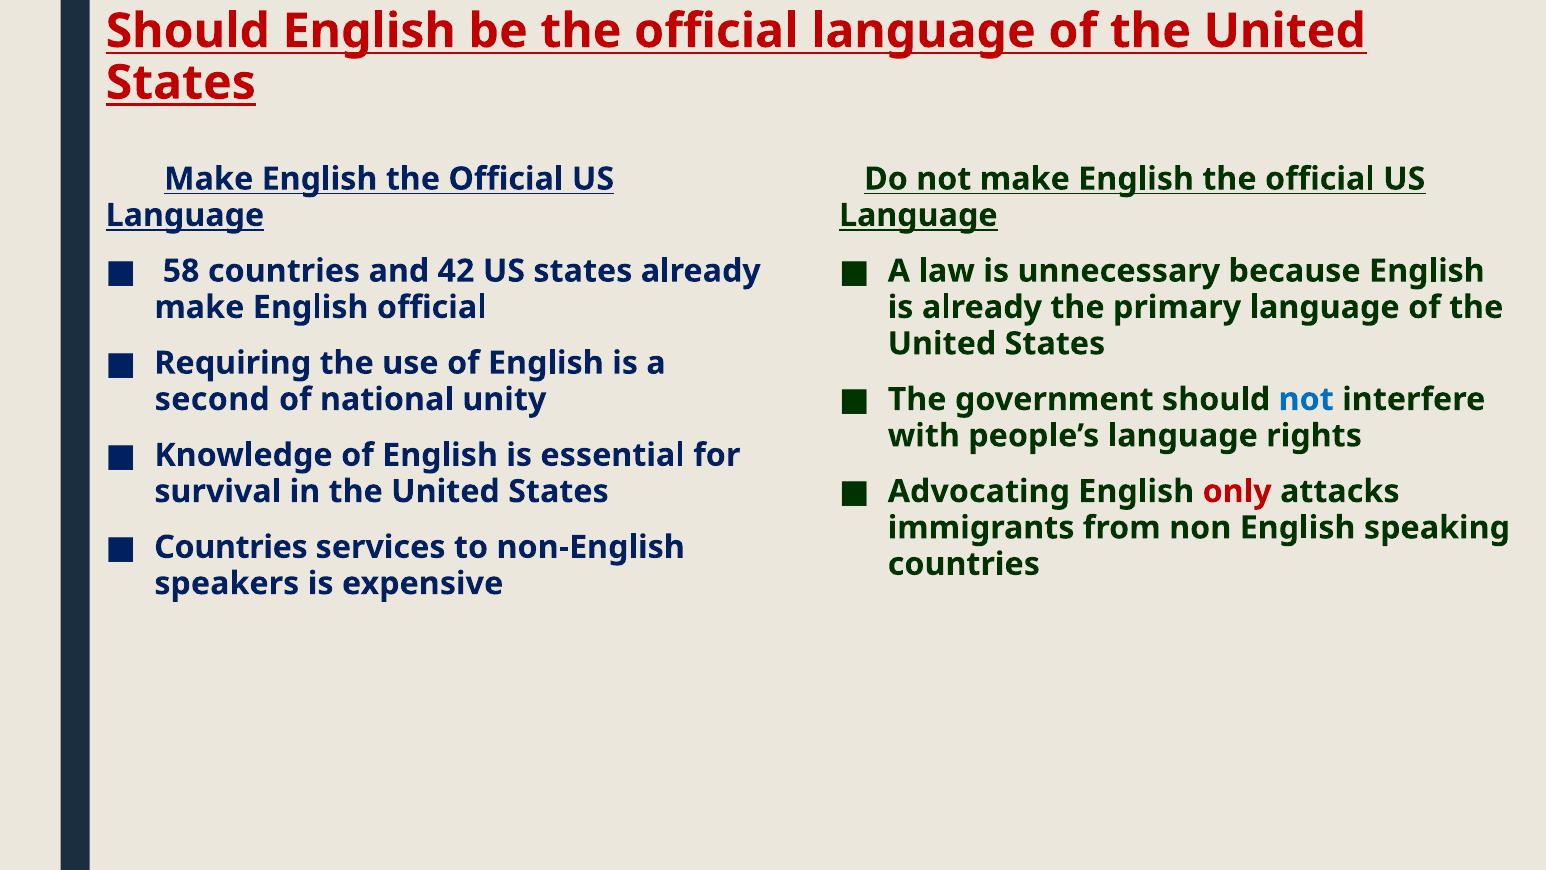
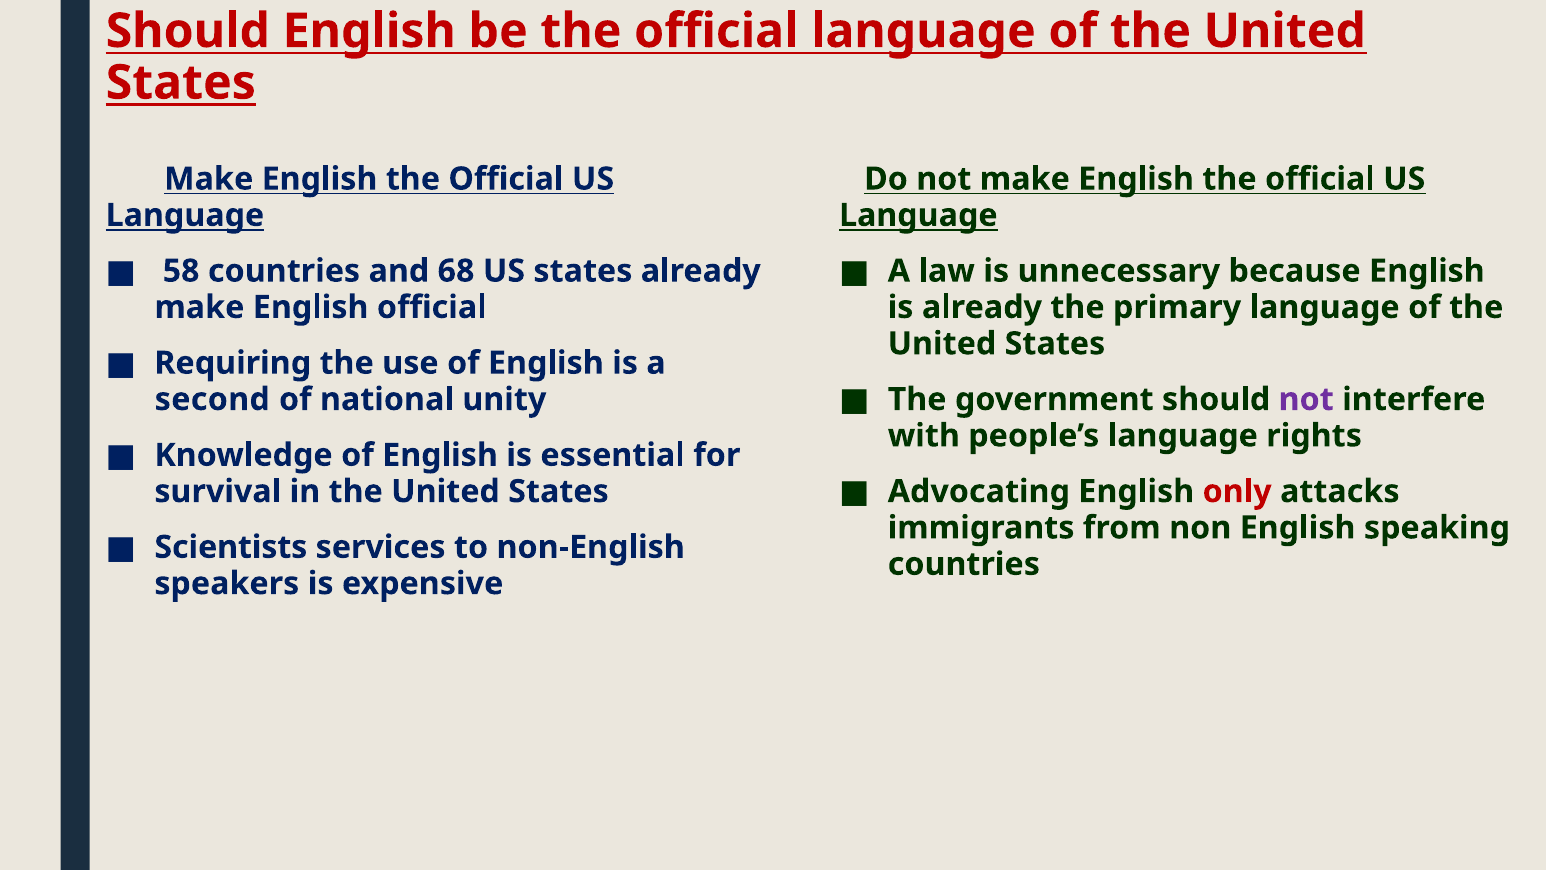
42: 42 -> 68 (456, 271)
not colour: blue -> purple (1306, 399)
Countries: Countries -> Scientists (231, 547)
